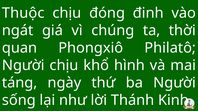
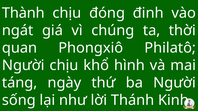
Thuộc: Thuộc -> Thành (23, 13)
